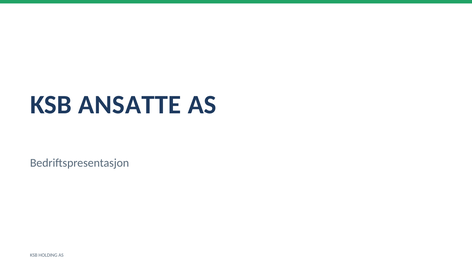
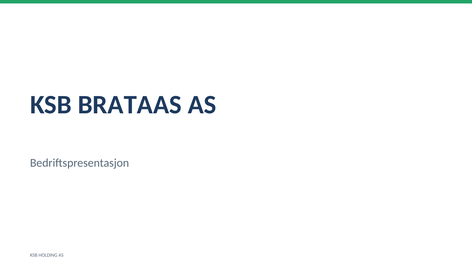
ANSATTE: ANSATTE -> BRATAAS (130, 105)
